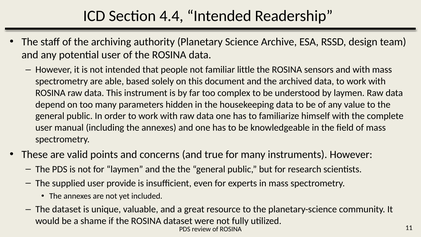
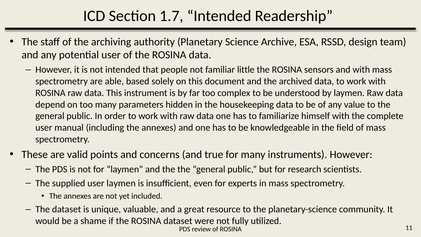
4.4: 4.4 -> 1.7 (171, 16)
user provide: provide -> laymen (121, 183)
